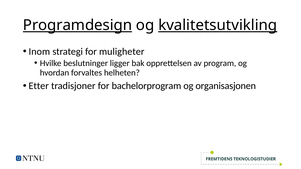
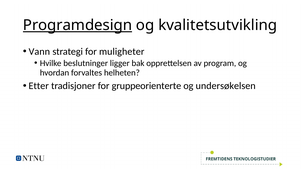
kvalitetsutvikling underline: present -> none (218, 25)
Inom: Inom -> Vann (39, 52)
bachelorprogram: bachelorprogram -> gruppeorienterte (146, 86)
organisasjonen: organisasjonen -> undersøkelsen (226, 86)
